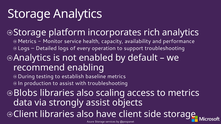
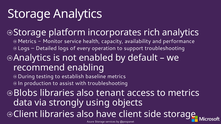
scaling: scaling -> tenant (110, 93)
strongly assist: assist -> using (98, 103)
